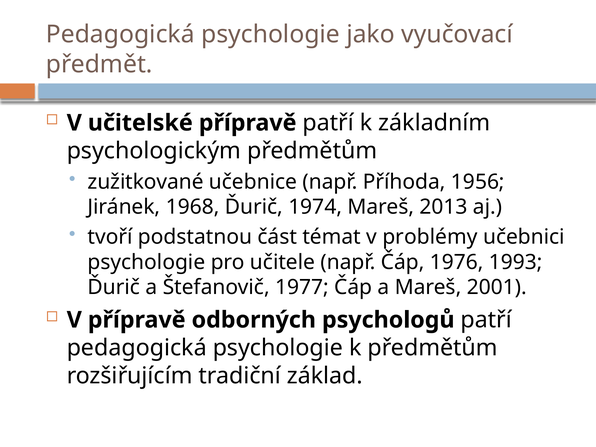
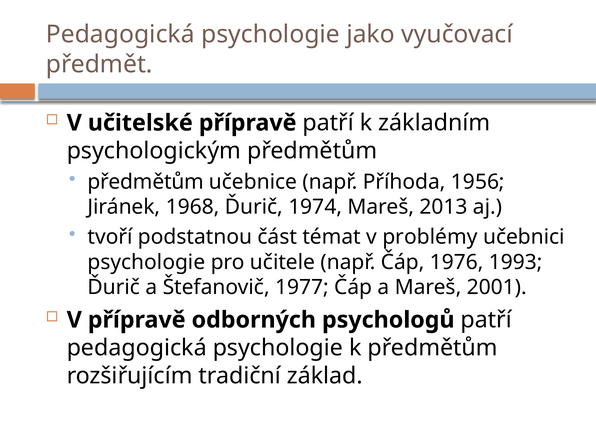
zužitkované: zužitkované -> předmětům (146, 182)
